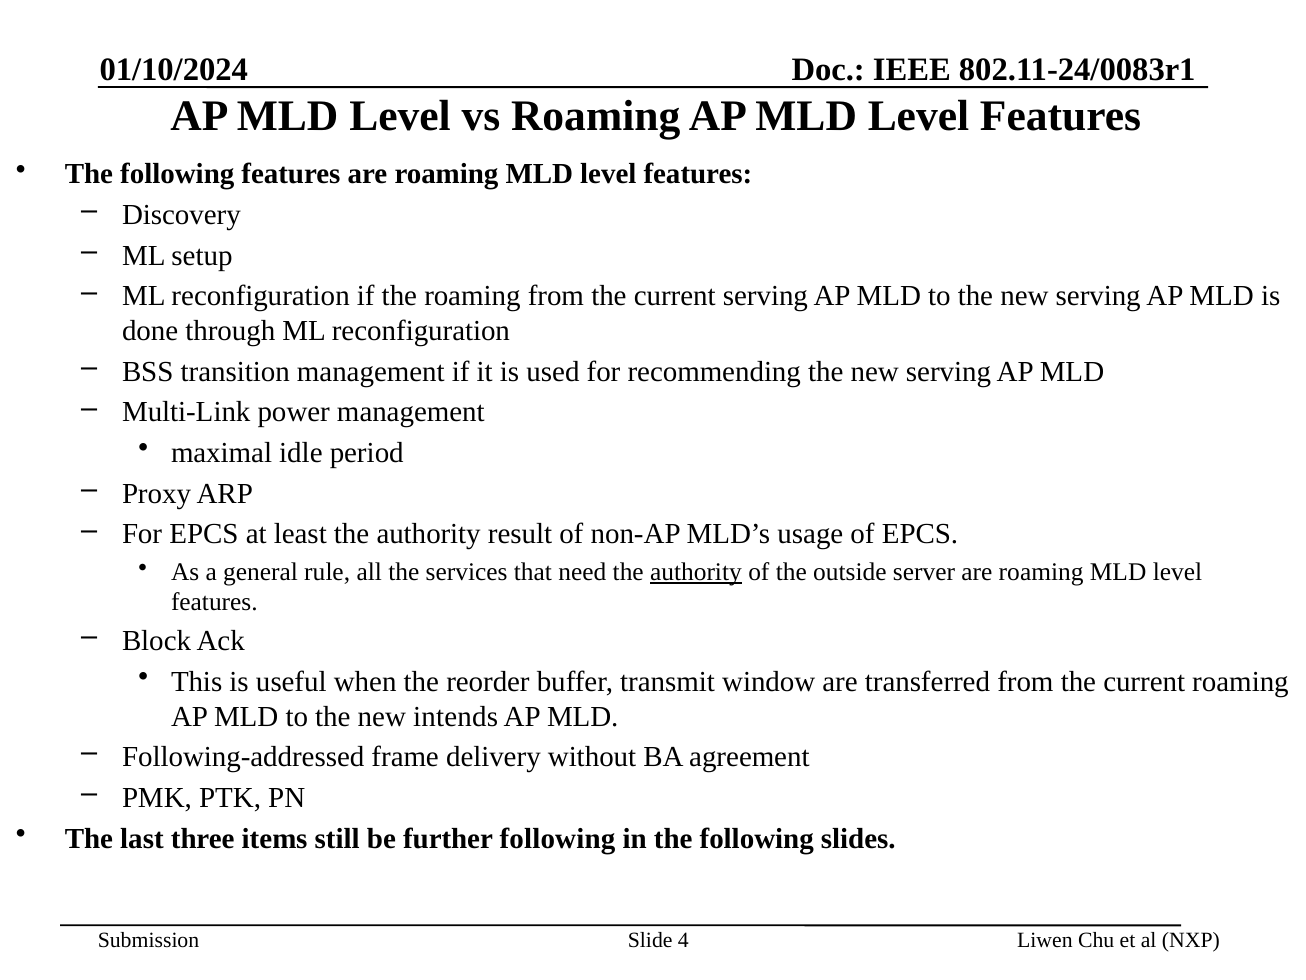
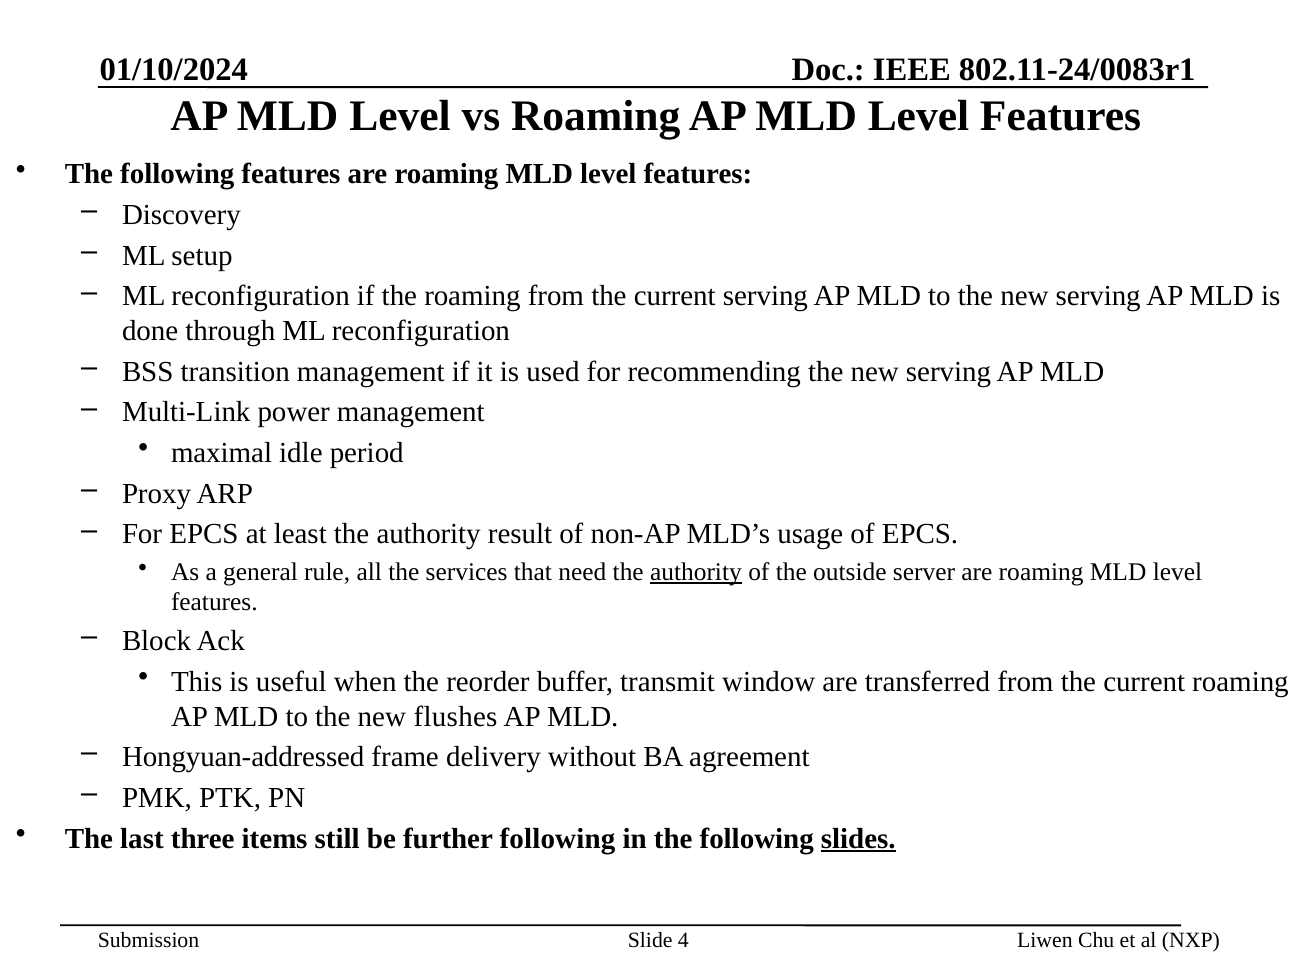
intends: intends -> flushes (456, 716)
Following-addressed: Following-addressed -> Hongyuan-addressed (243, 757)
slides underline: none -> present (858, 838)
